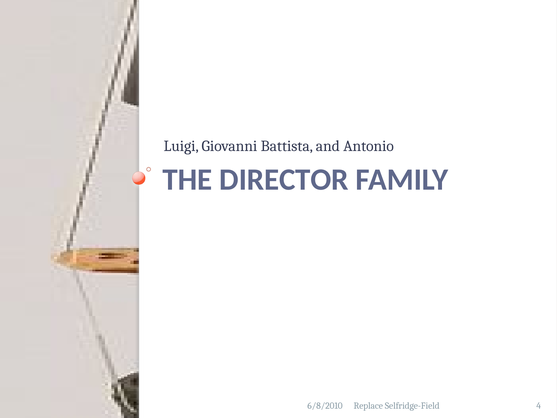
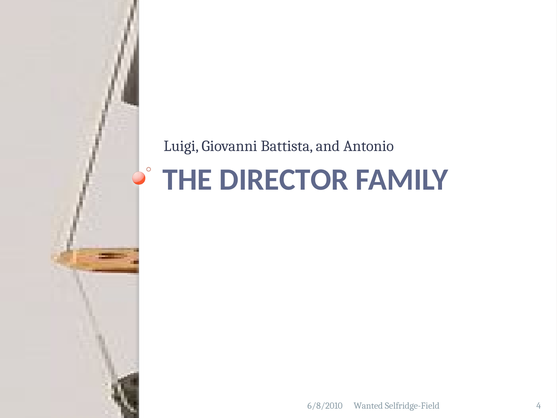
Replace: Replace -> Wanted (368, 405)
